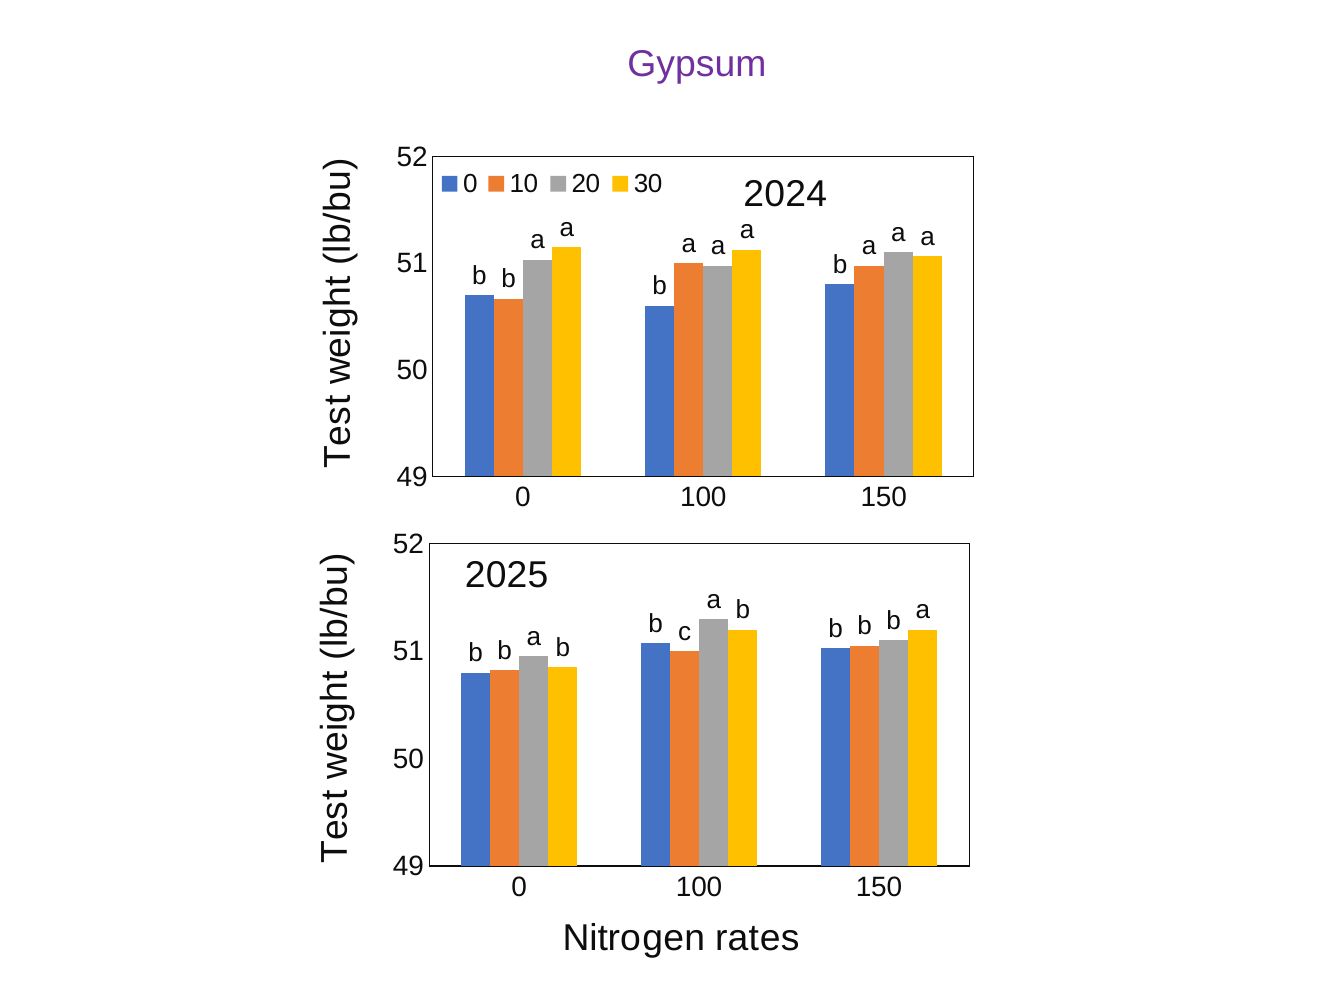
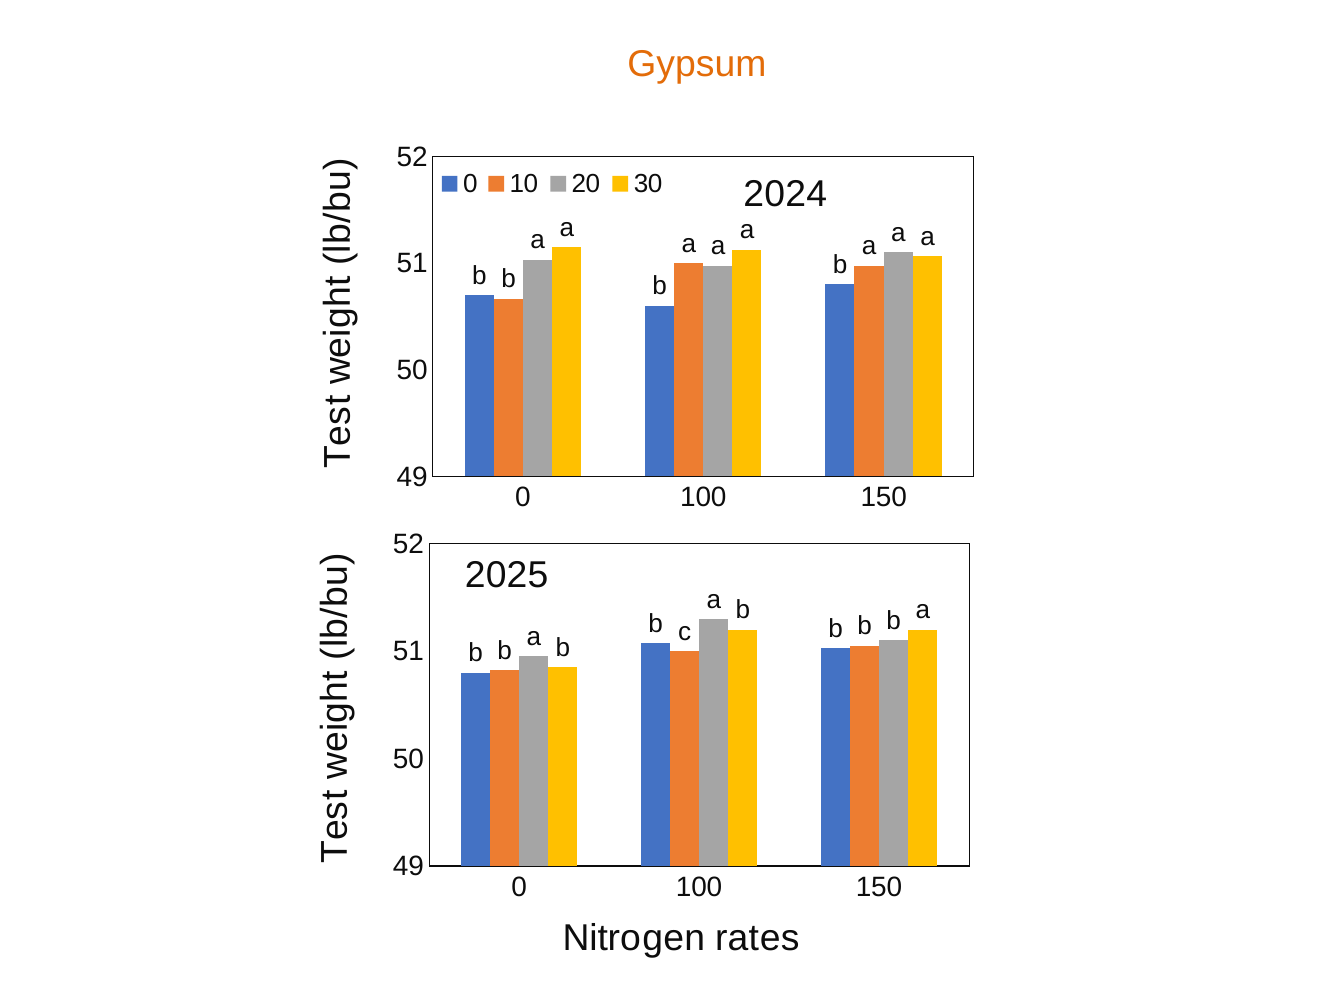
Gypsum colour: purple -> orange (697, 64)
